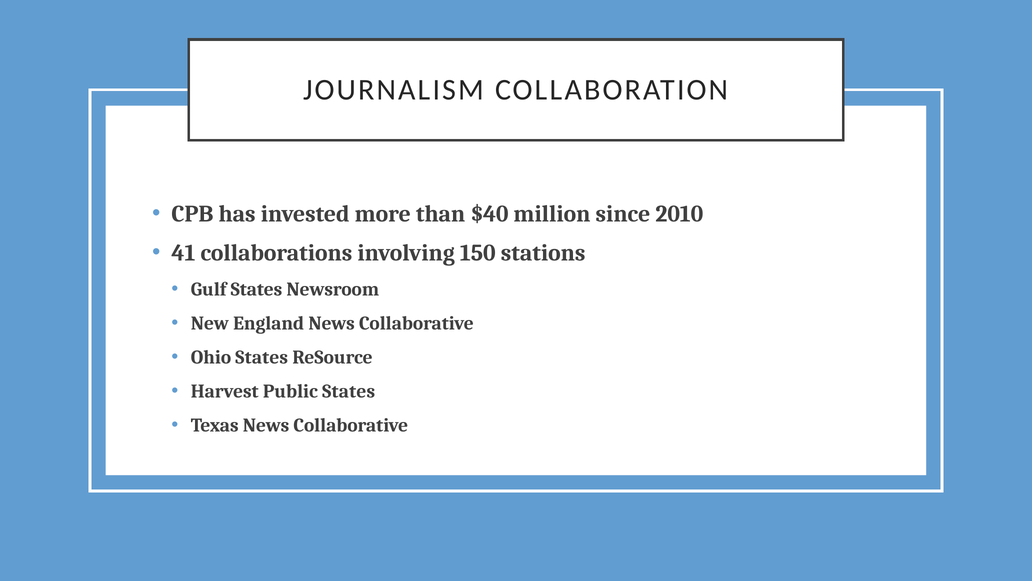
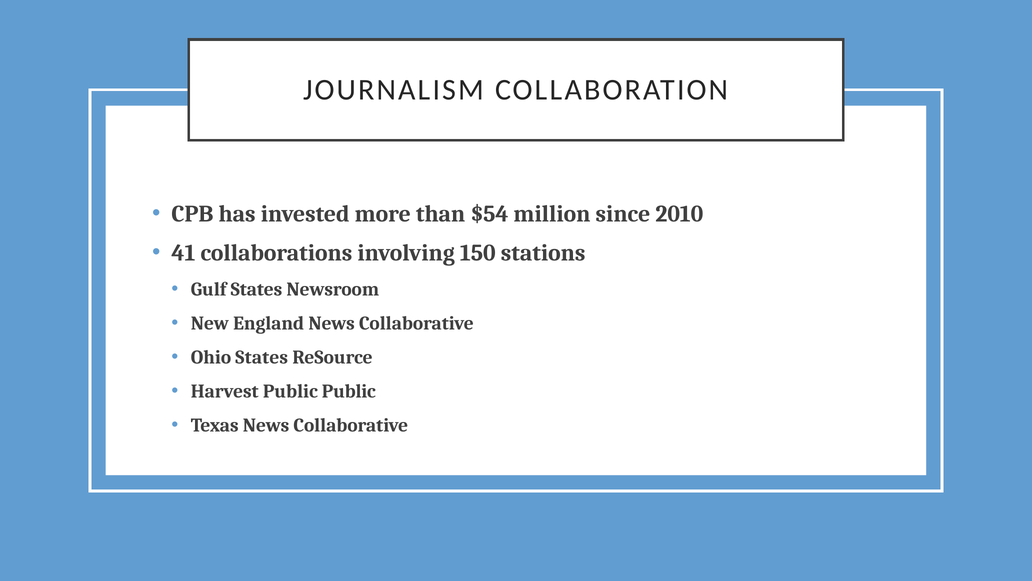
$40: $40 -> $54 (489, 214)
Public States: States -> Public (349, 391)
